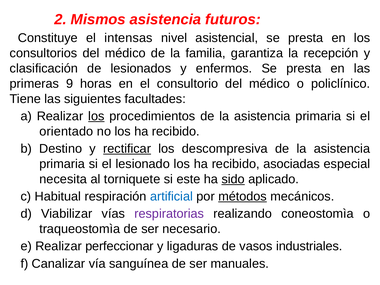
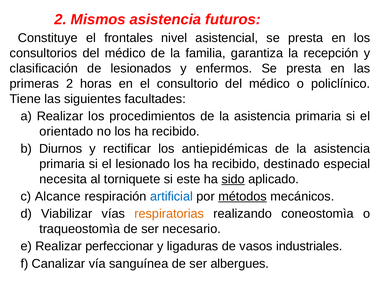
intensas: intensas -> frontales (129, 38)
primeras 9: 9 -> 2 (70, 84)
los underline: present -> none (96, 116)
Destino: Destino -> Diurnos (61, 149)
rectificar underline: present -> none (127, 149)
descompresiva: descompresiva -> antiepidémicas (225, 149)
asociadas: asociadas -> destinado (292, 164)
Habitual: Habitual -> Alcance (58, 196)
respiratorias colour: purple -> orange (169, 214)
manuales: manuales -> albergues (240, 264)
